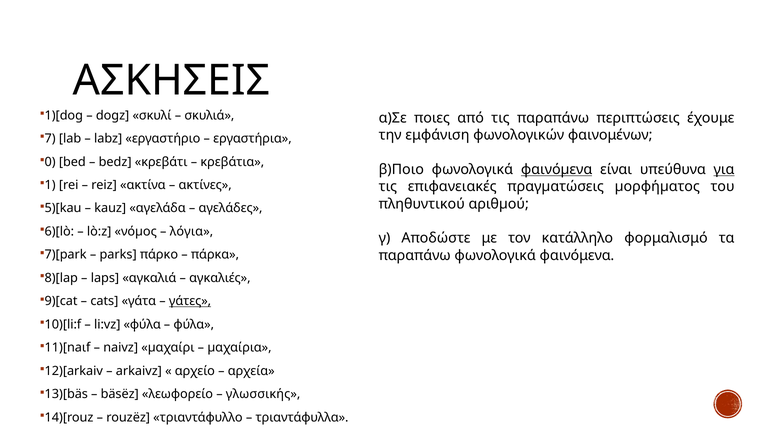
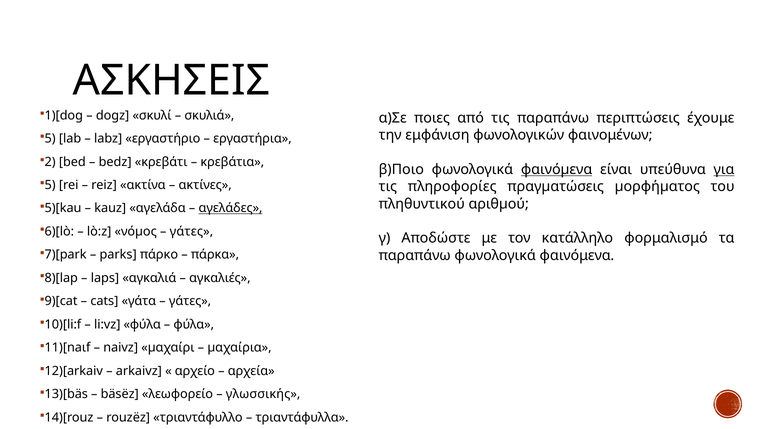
7: 7 -> 5 (50, 139)
0: 0 -> 2 (50, 162)
1: 1 -> 5 (50, 185)
επιφανειακές: επιφανειακές -> πληροφορίες (452, 187)
αγελάδες underline: none -> present (231, 208)
λόγια: λόγια -> γάτες (191, 232)
γάτες underline: present -> none (190, 301)
